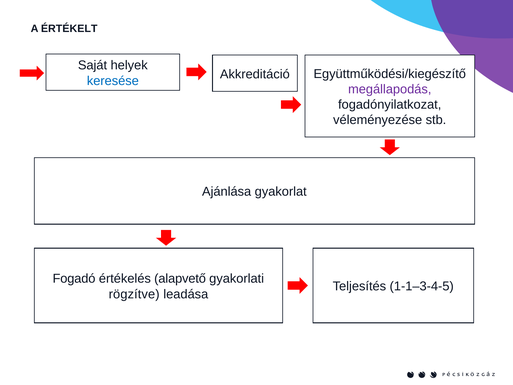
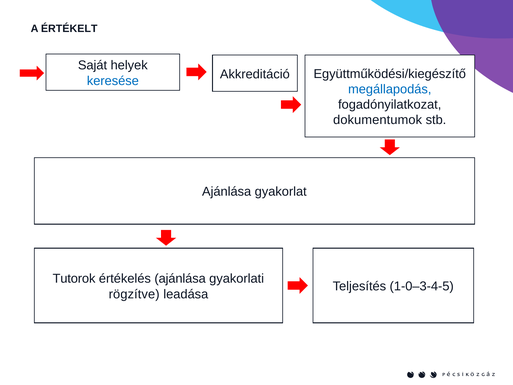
megállapodás colour: purple -> blue (390, 89)
véleményezése: véleményezése -> dokumentumok (378, 120)
Fogadó: Fogadó -> Tutorok (74, 279)
értékelés alapvető: alapvető -> ajánlása (180, 279)
1-1–3-4-5: 1-1–3-4-5 -> 1-0–3-4-5 (422, 286)
